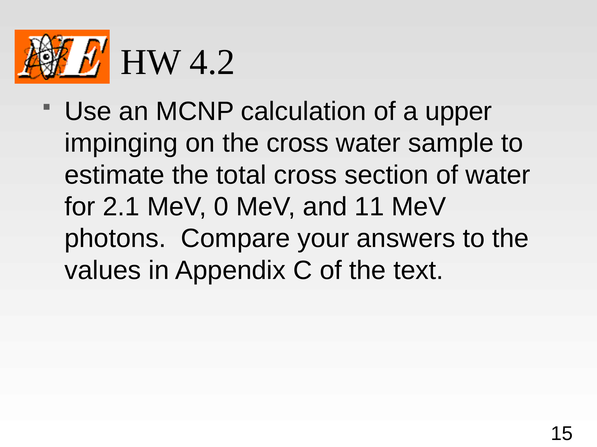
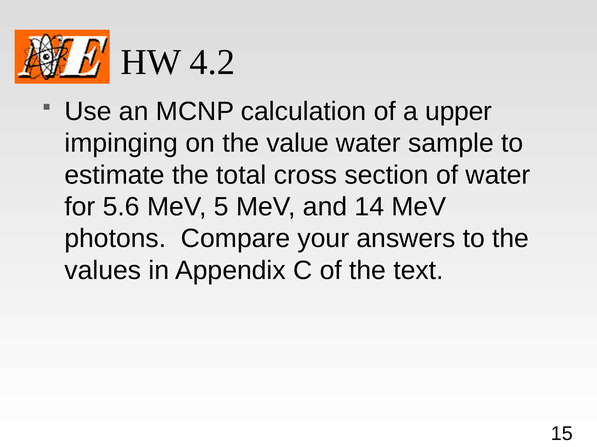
the cross: cross -> value (298, 143)
2.1: 2.1 -> 5.6 (121, 207)
0: 0 -> 5 (221, 207)
11: 11 -> 14 (369, 207)
